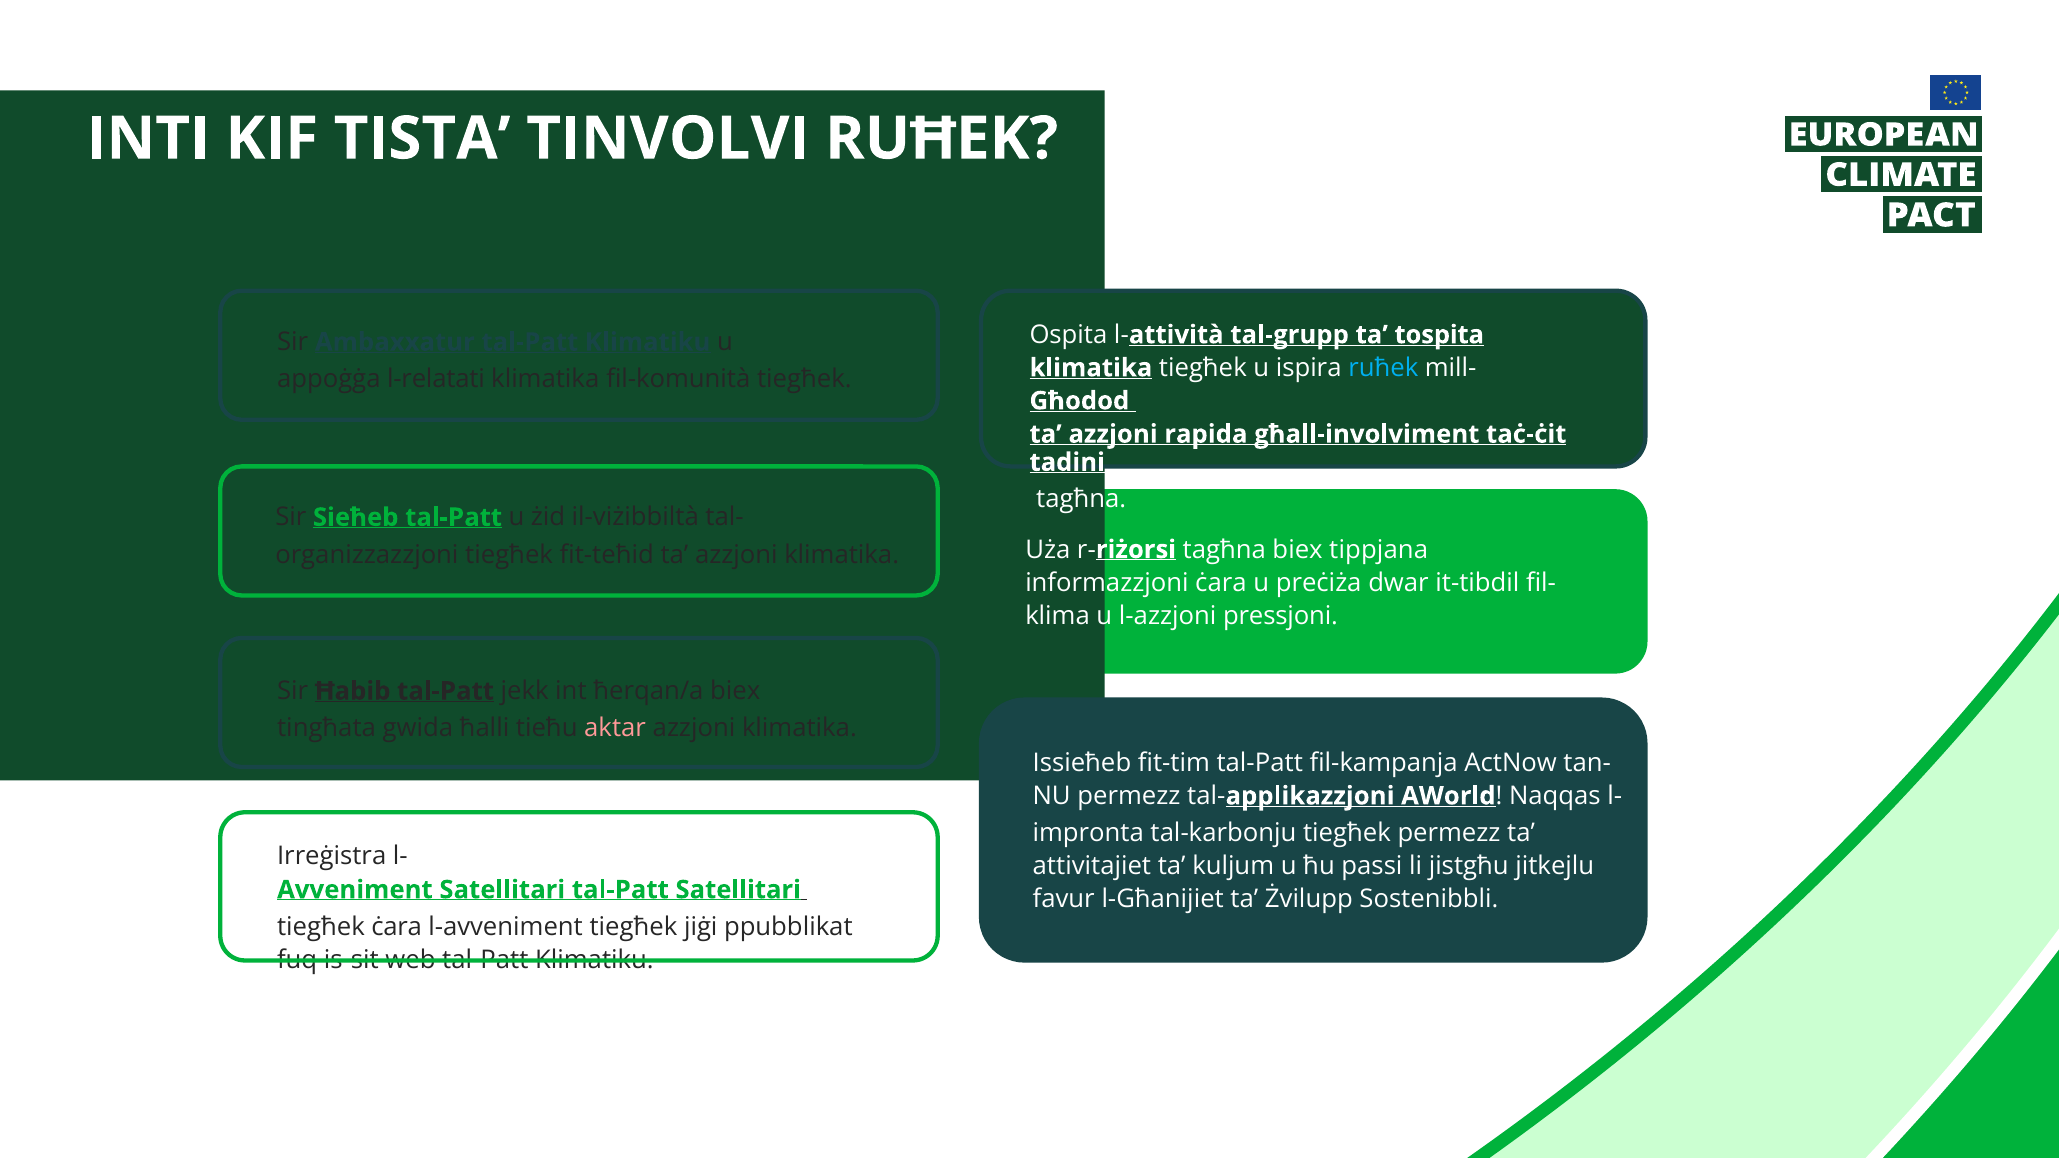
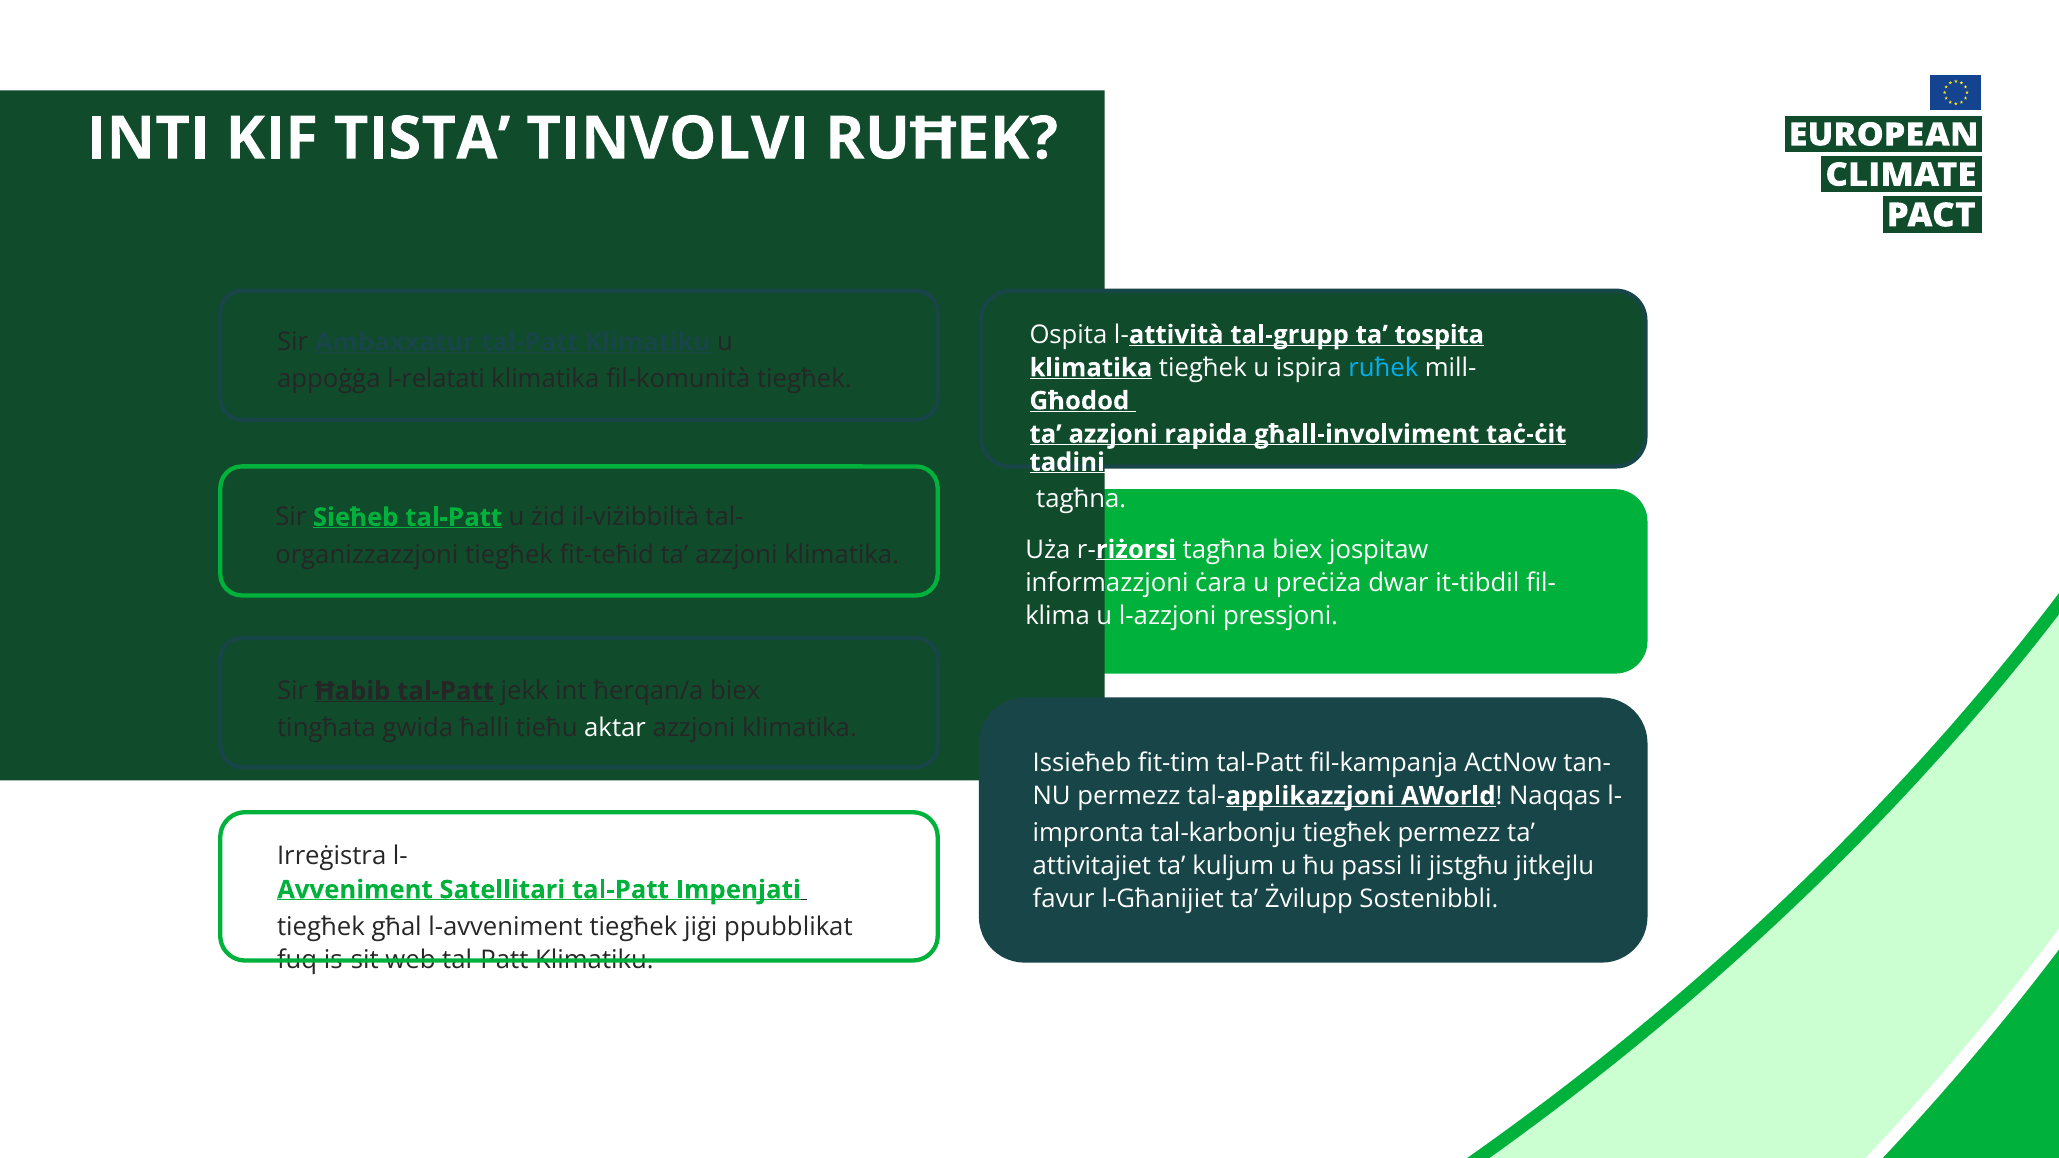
tippjana: tippjana -> jospitaw (1379, 550)
aktar colour: pink -> white (615, 728)
tal-Patt Satellitari: Satellitari -> Impenjati (738, 890)
tiegħek ċara: ċara -> għal (397, 927)
